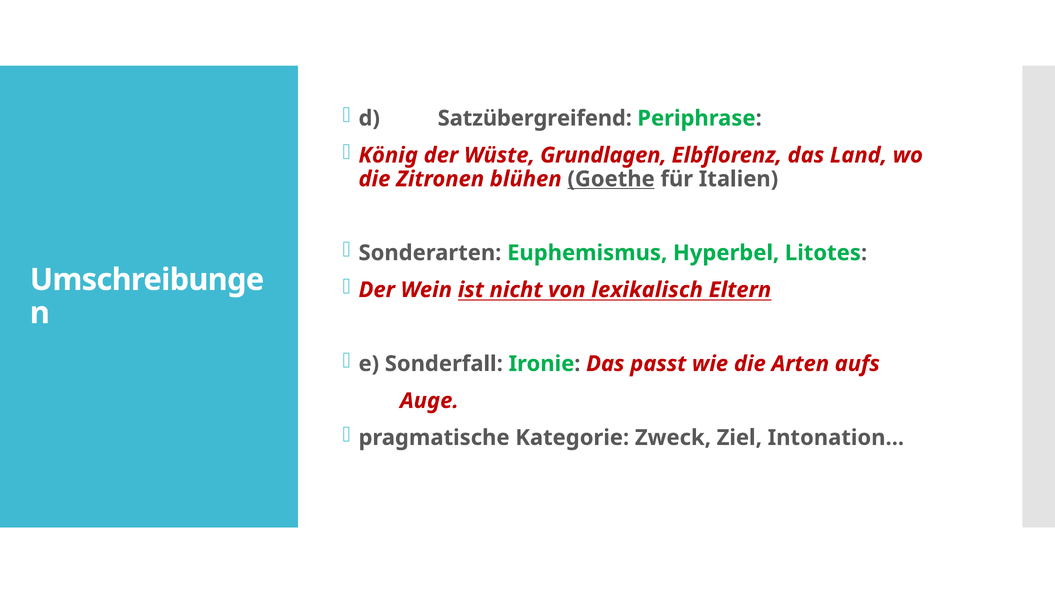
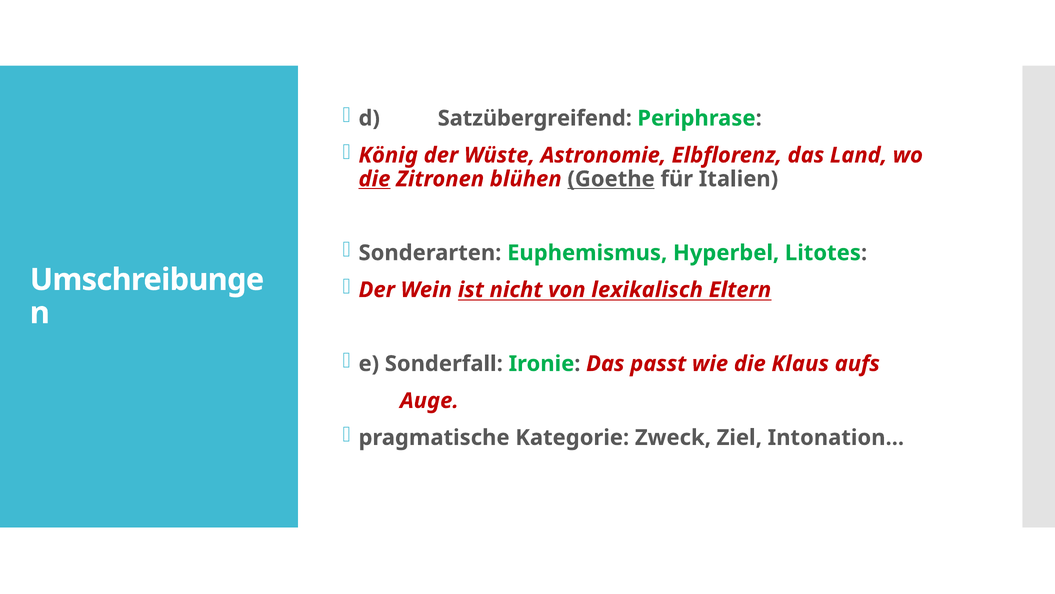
Grundlagen: Grundlagen -> Astronomie (603, 155)
die underline: none -> present (374, 179)
Arten: Arten -> Klaus (800, 363)
